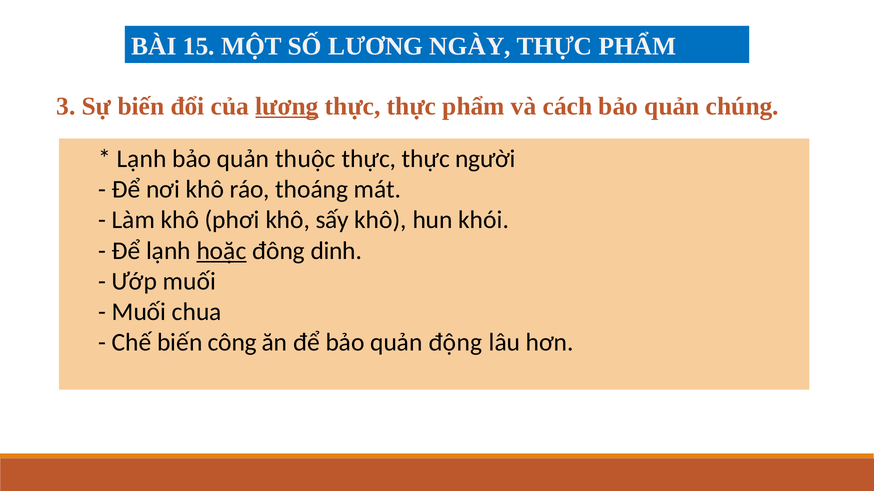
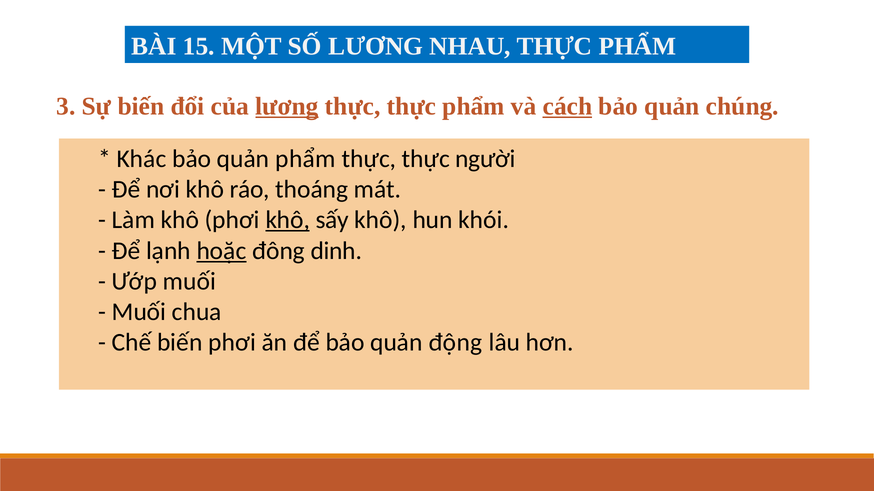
NGÀY: NGÀY -> NHAU (470, 46)
cách underline: none -> present (567, 106)
Lạnh: Lạnh -> Khác (142, 159)
quản thuộc: thuộc -> phẩm (305, 159)
khô underline: none -> present (288, 220)
biến công: công -> phơi (232, 343)
